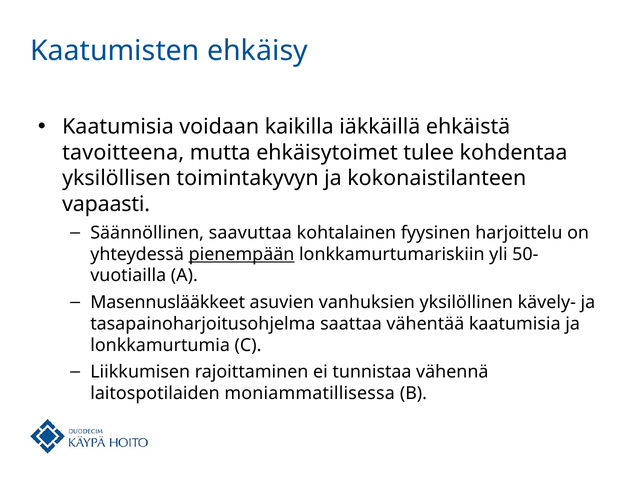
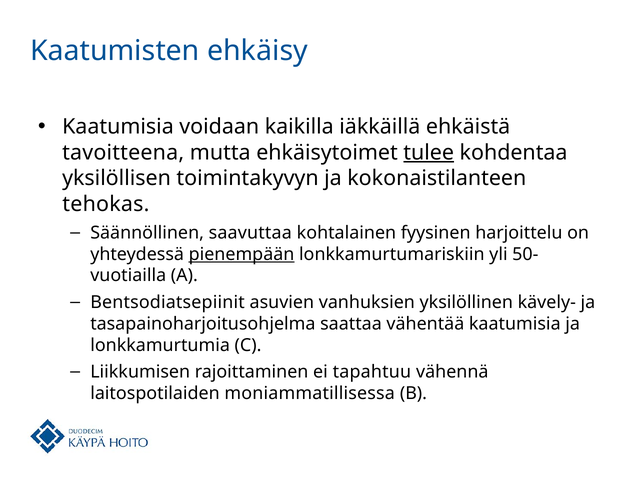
tulee underline: none -> present (429, 153)
vapaasti: vapaasti -> tehokas (106, 204)
Masennuslääkkeet: Masennuslääkkeet -> Bentsodiatsepiinit (168, 302)
tunnistaa: tunnistaa -> tapahtuu (372, 372)
